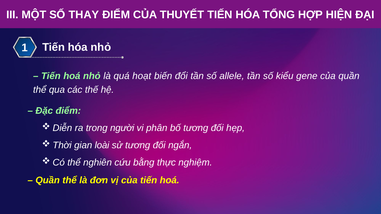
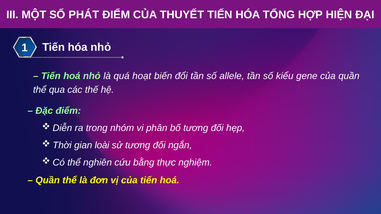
THAY: THAY -> PHÁT (84, 15)
người: người -> nhóm (122, 128)
